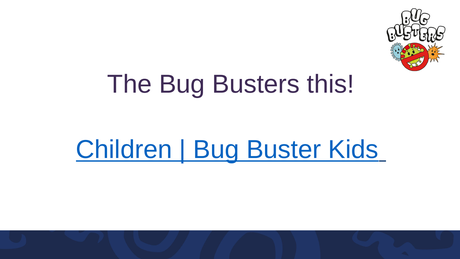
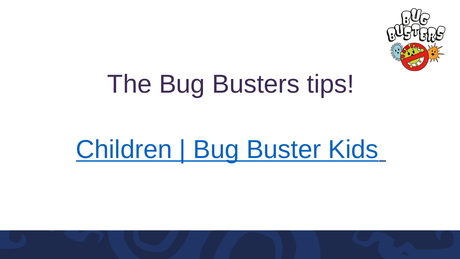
this: this -> tips (331, 84)
